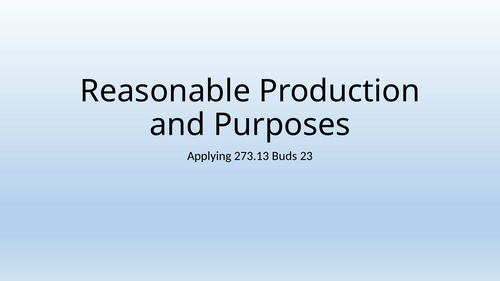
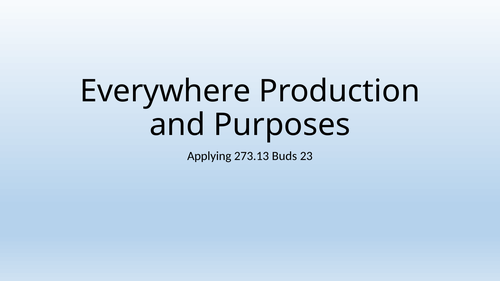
Reasonable: Reasonable -> Everywhere (165, 91)
